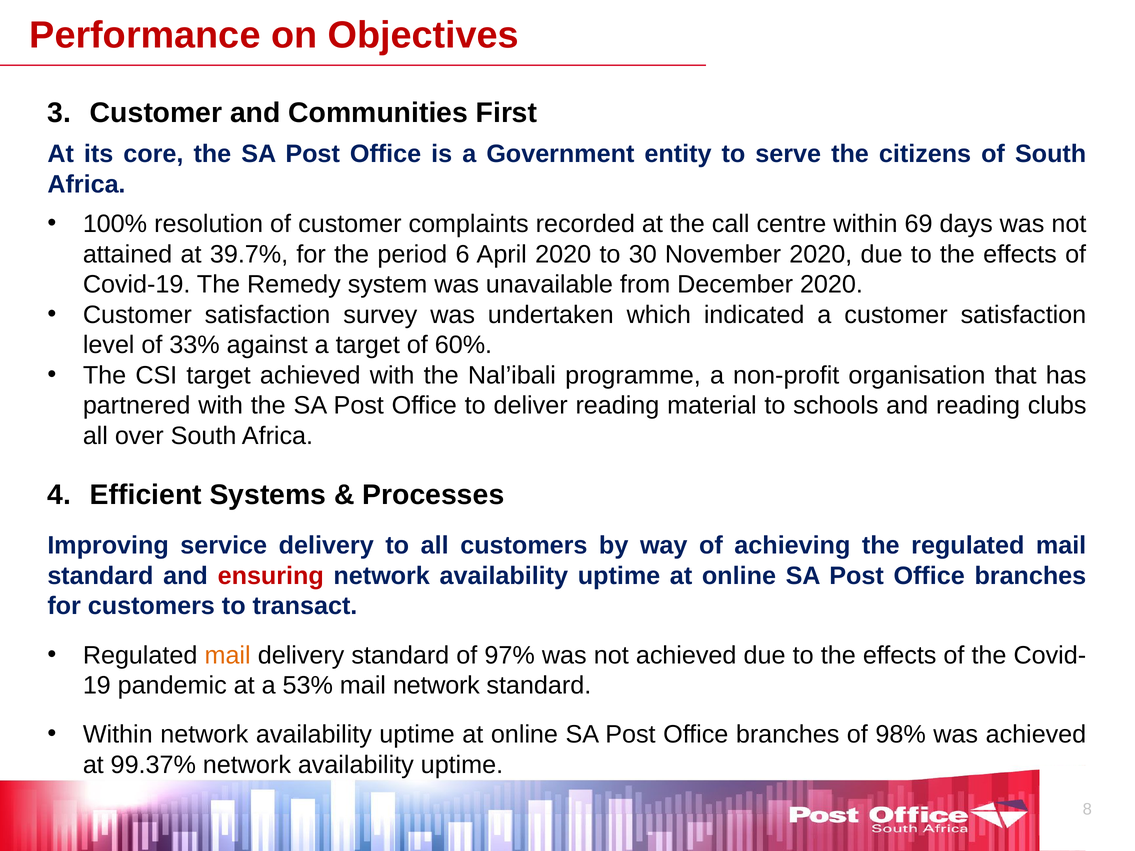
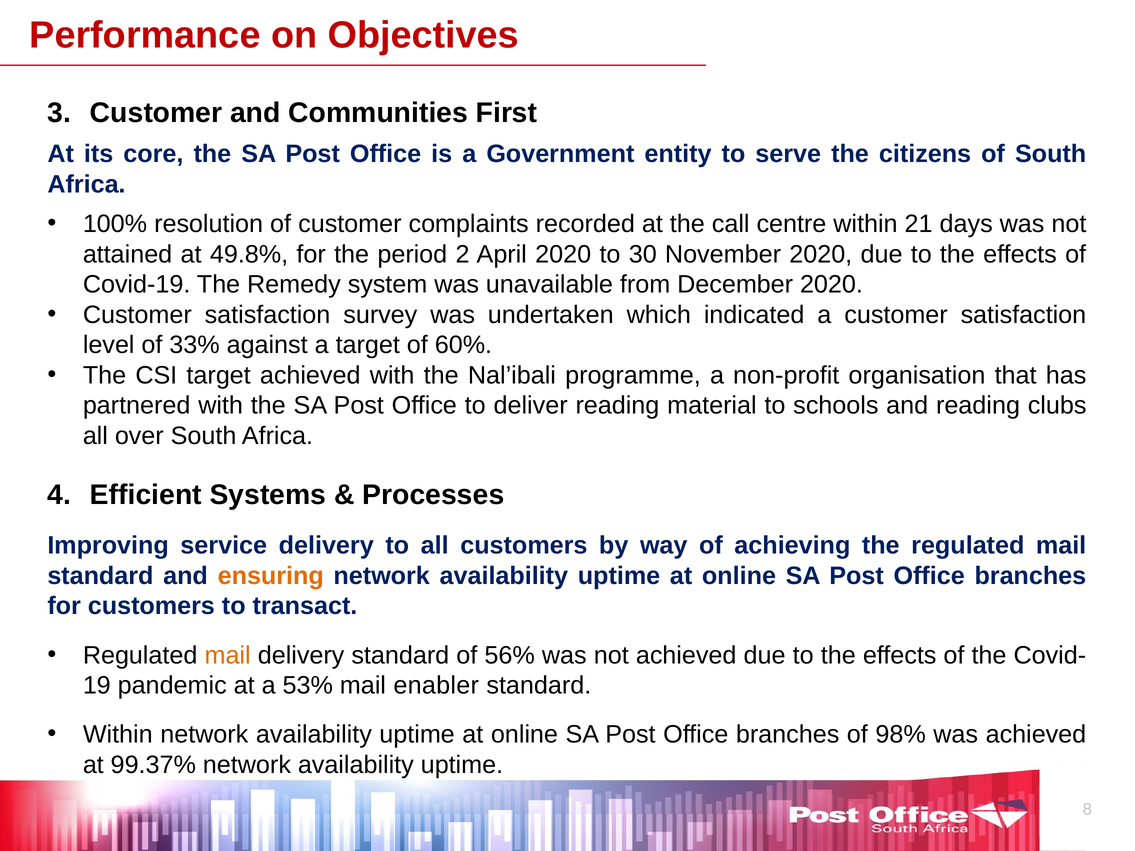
69: 69 -> 21 (919, 224)
39.7%: 39.7% -> 49.8% (249, 254)
6: 6 -> 2 (463, 254)
ensuring colour: red -> orange (271, 576)
97%: 97% -> 56% (510, 655)
mail network: network -> enabler (436, 686)
